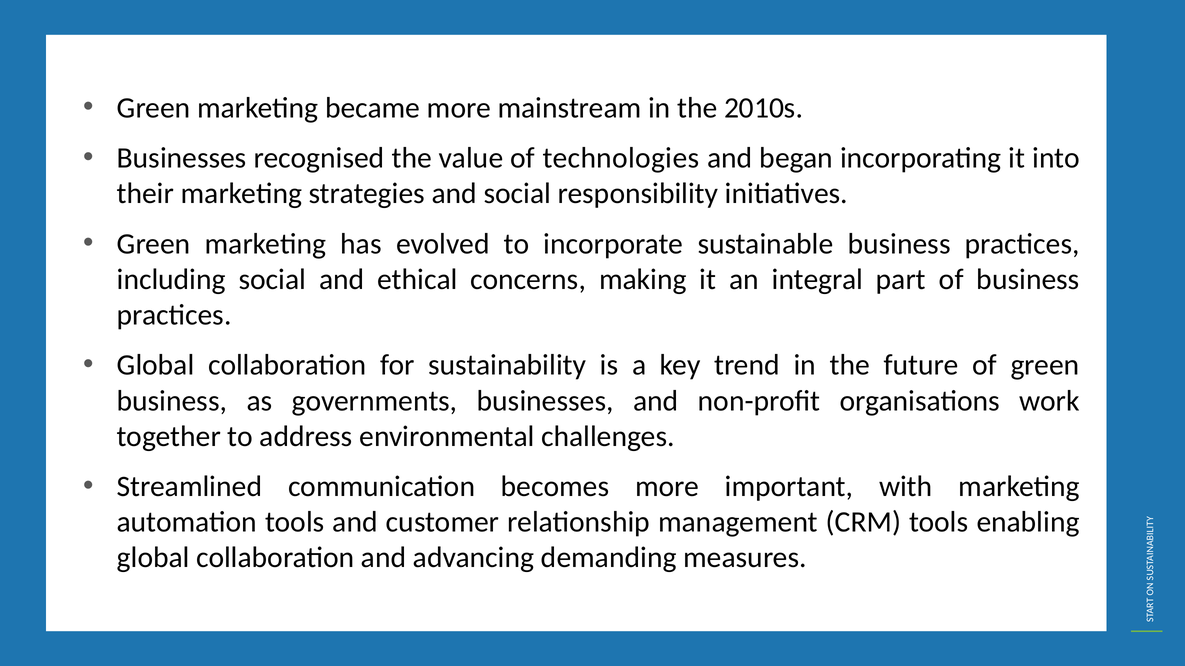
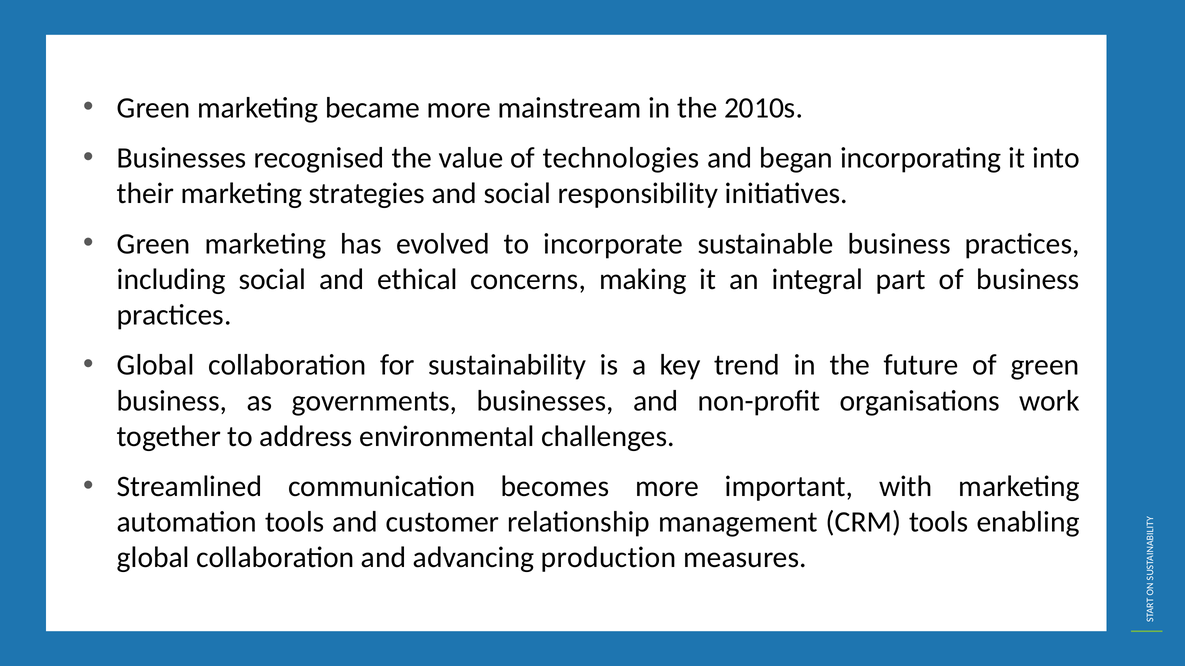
demanding: demanding -> production (609, 558)
